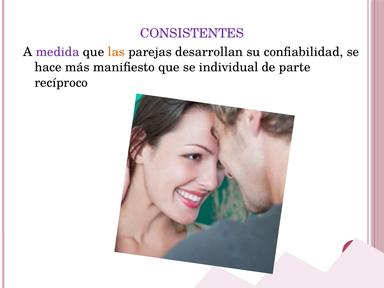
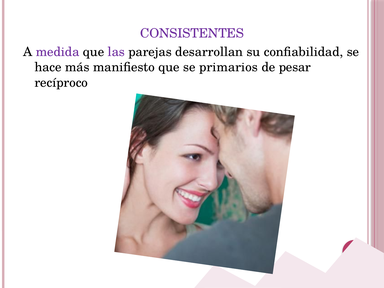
las colour: orange -> purple (116, 52)
individual: individual -> primarios (229, 67)
parte: parte -> pesar (295, 67)
